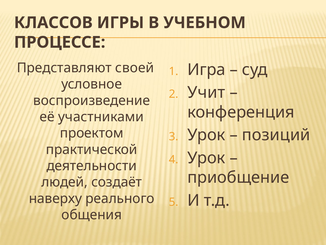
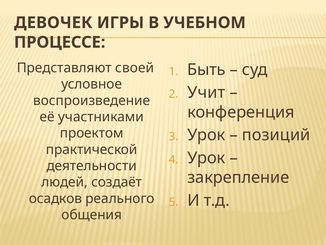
КЛАССОВ: КЛАССОВ -> ДЕВОЧЕК (53, 23)
Игра: Игра -> Быть (206, 70)
приобщение: приобщение -> закрепление (238, 177)
наверху: наверху -> осадков (55, 198)
